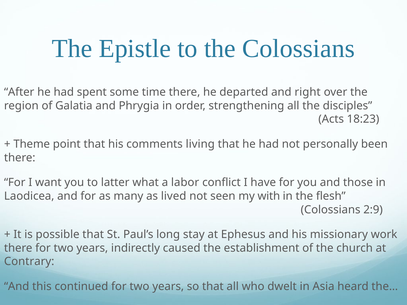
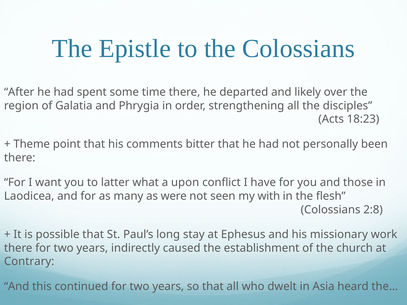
right: right -> likely (308, 92)
living: living -> bitter (200, 144)
labor: labor -> upon (185, 183)
lived: lived -> were (174, 196)
2:9: 2:9 -> 2:8 (373, 210)
